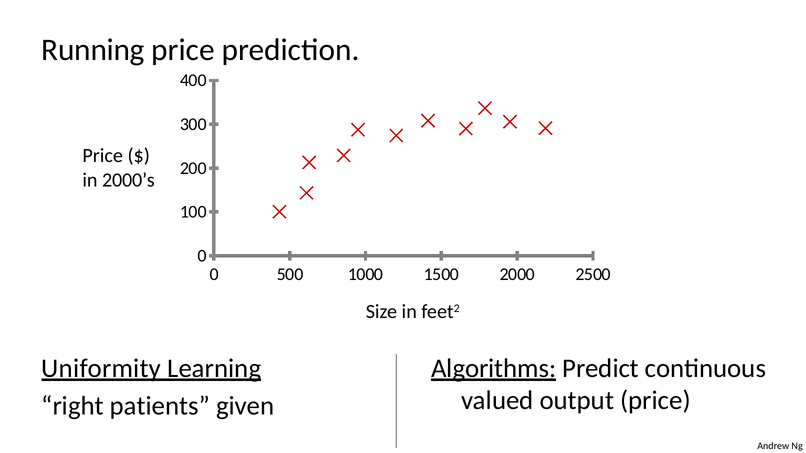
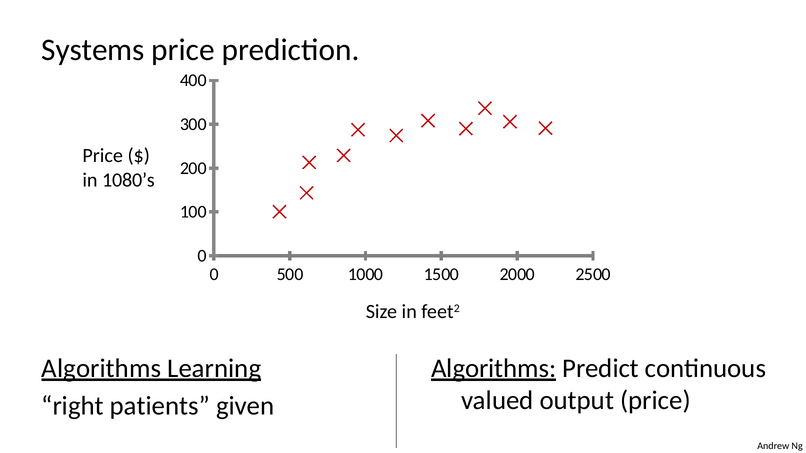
Running: Running -> Systems (93, 50)
2000’s: 2000’s -> 1080’s (128, 180)
Uniformity: Uniformity -> Algorithms (101, 369)
